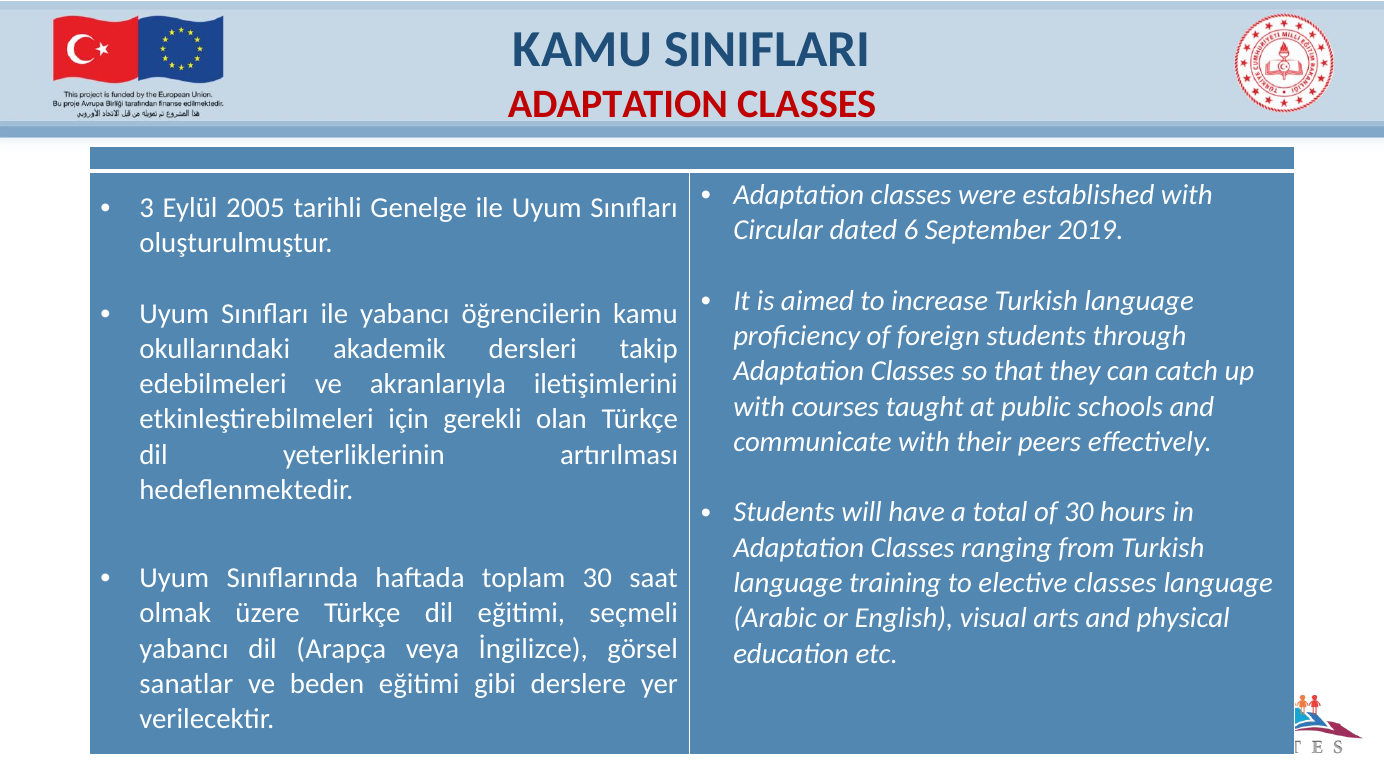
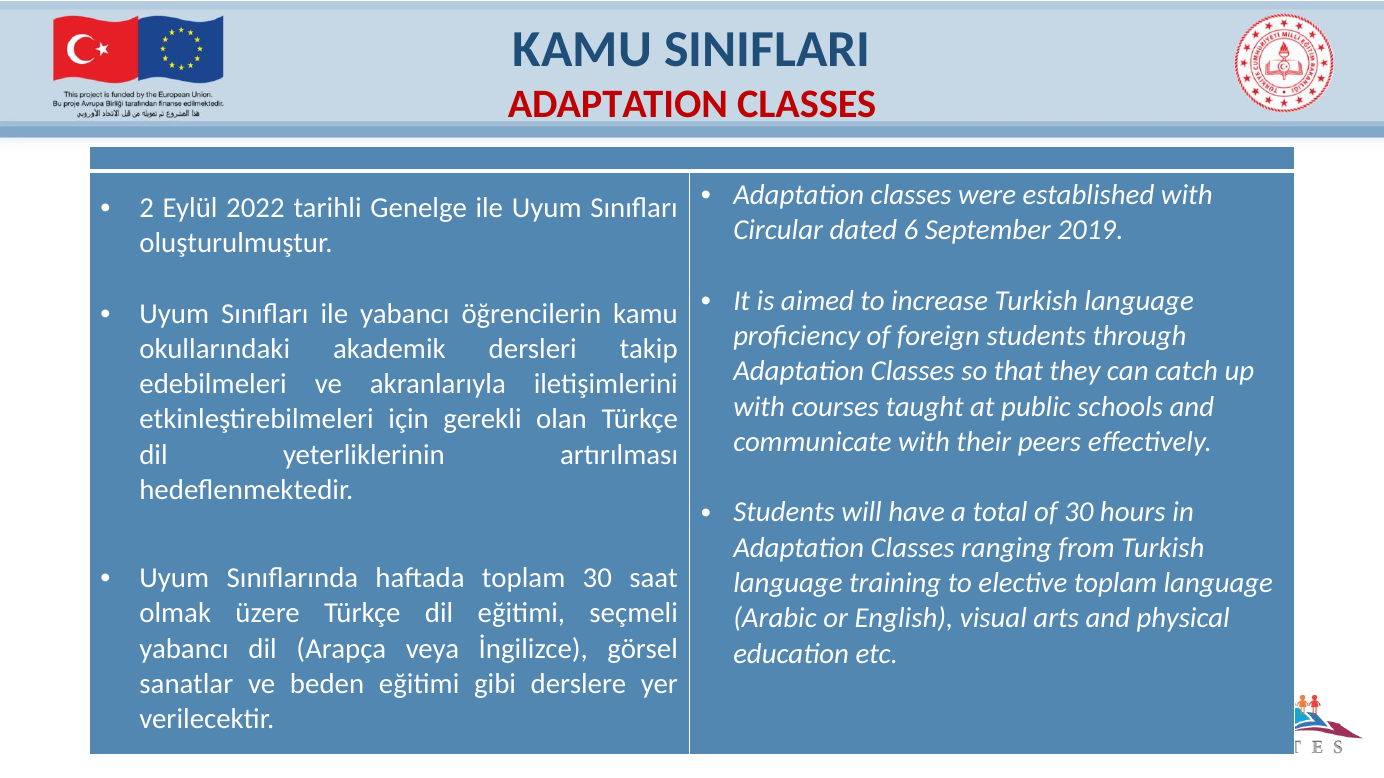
3: 3 -> 2 (147, 208)
2005: 2005 -> 2022 (255, 208)
elective classes: classes -> toplam (1115, 583)
